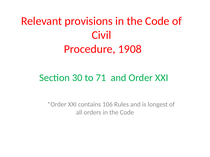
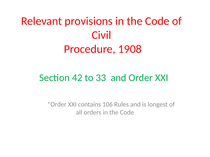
30: 30 -> 42 (77, 78)
71: 71 -> 33 (101, 78)
